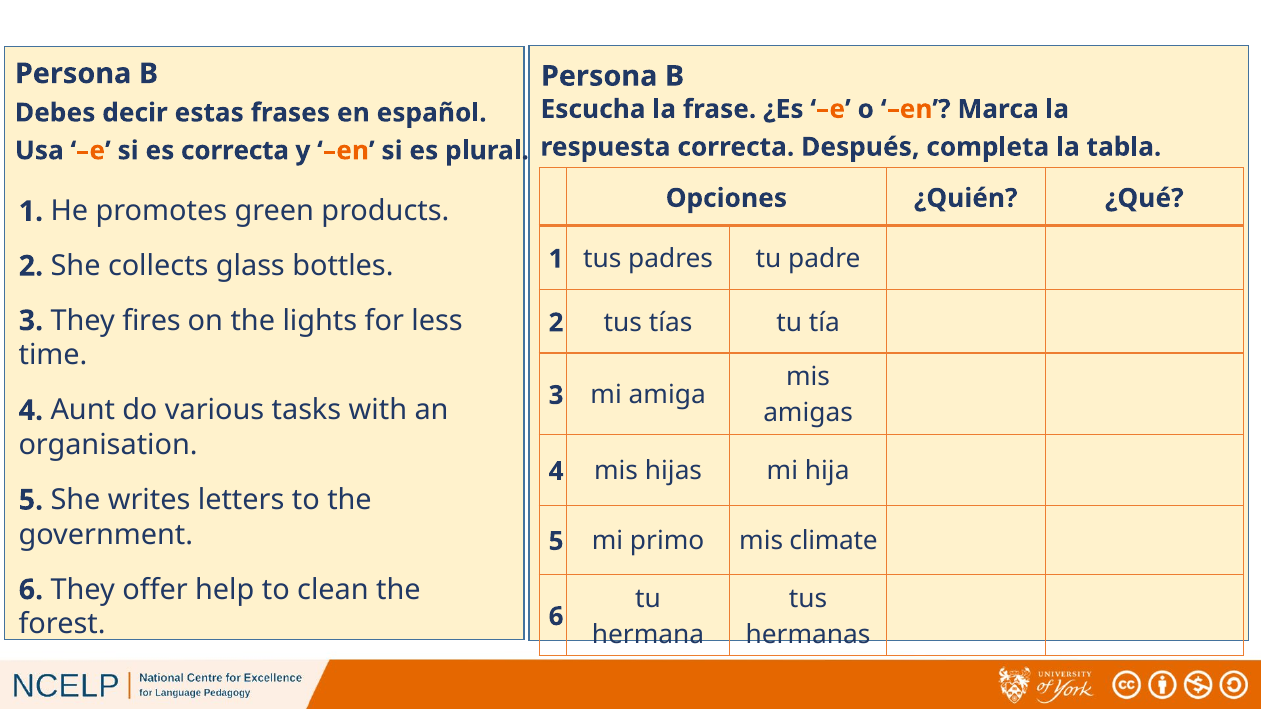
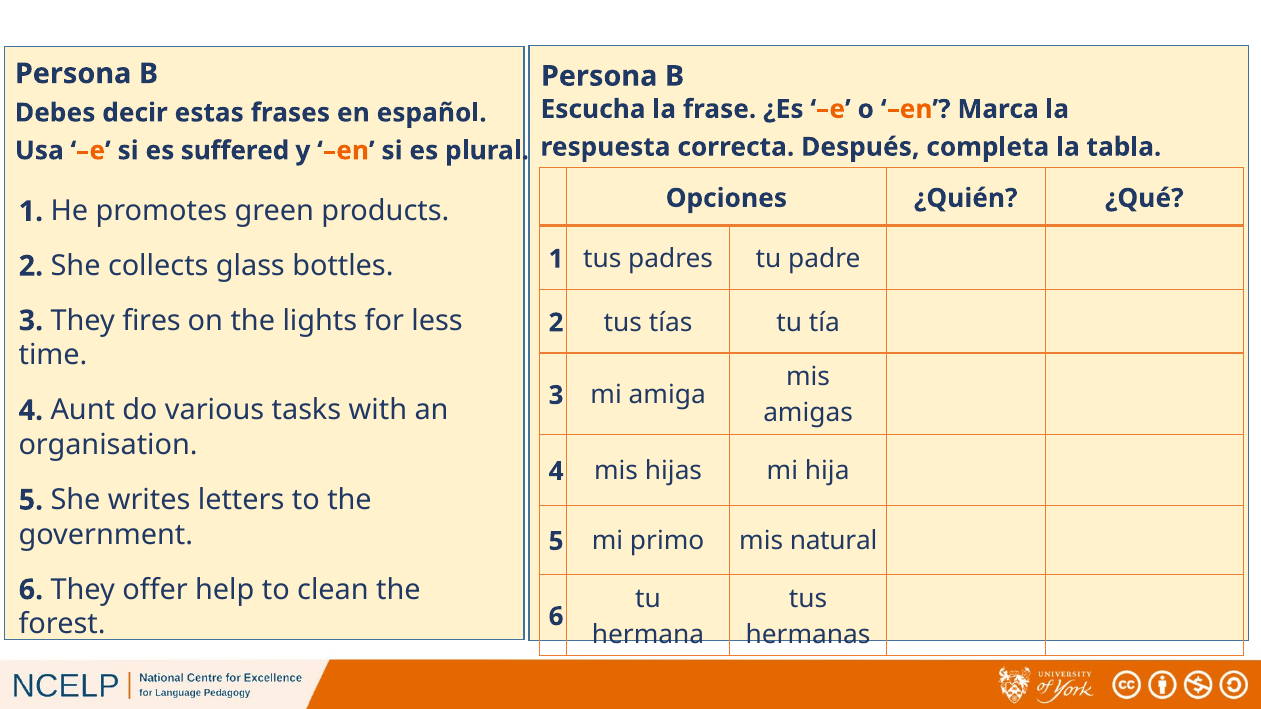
es correcta: correcta -> suffered (235, 151)
climate: climate -> natural (834, 541)
